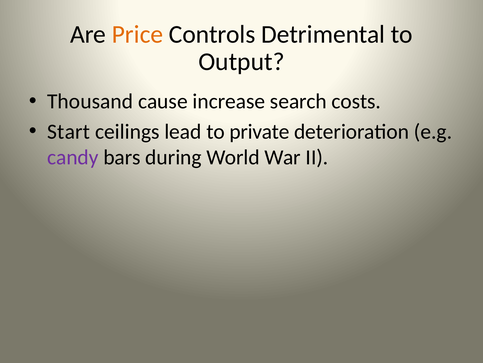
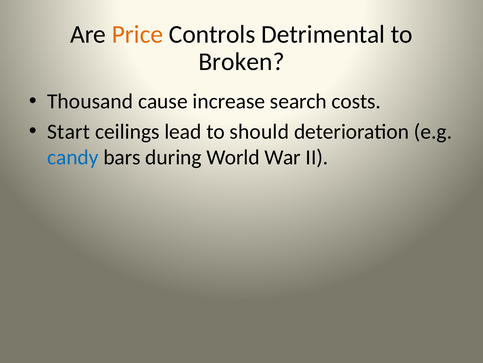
Output: Output -> Broken (241, 62)
private: private -> should (259, 131)
candy colour: purple -> blue (73, 157)
